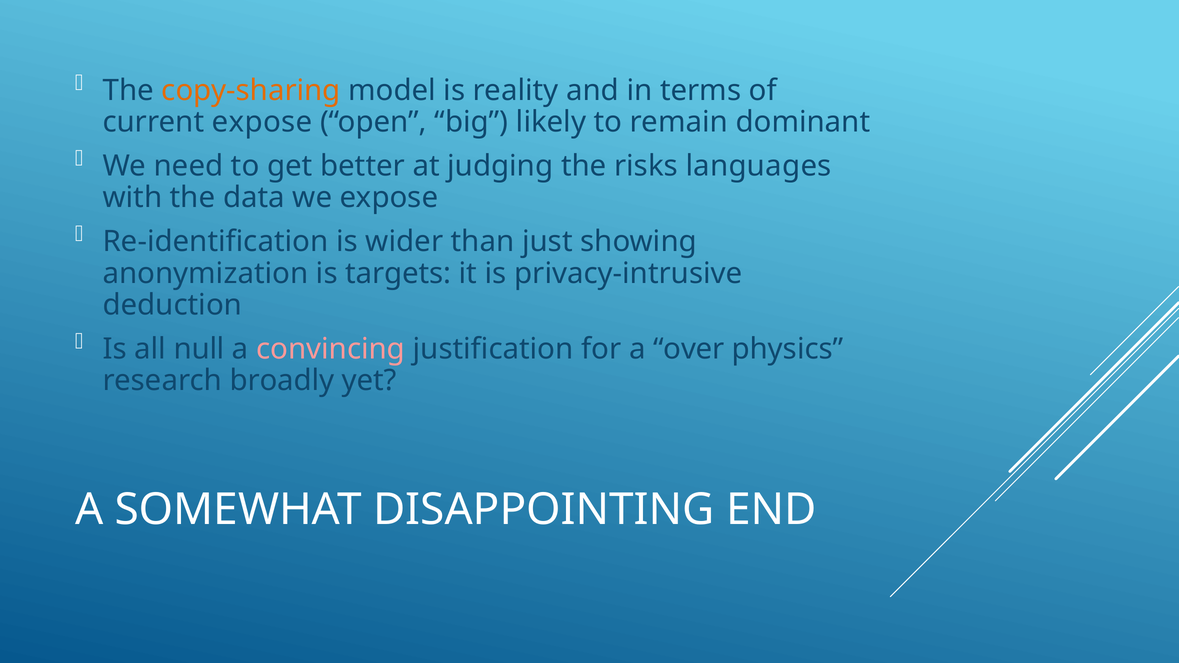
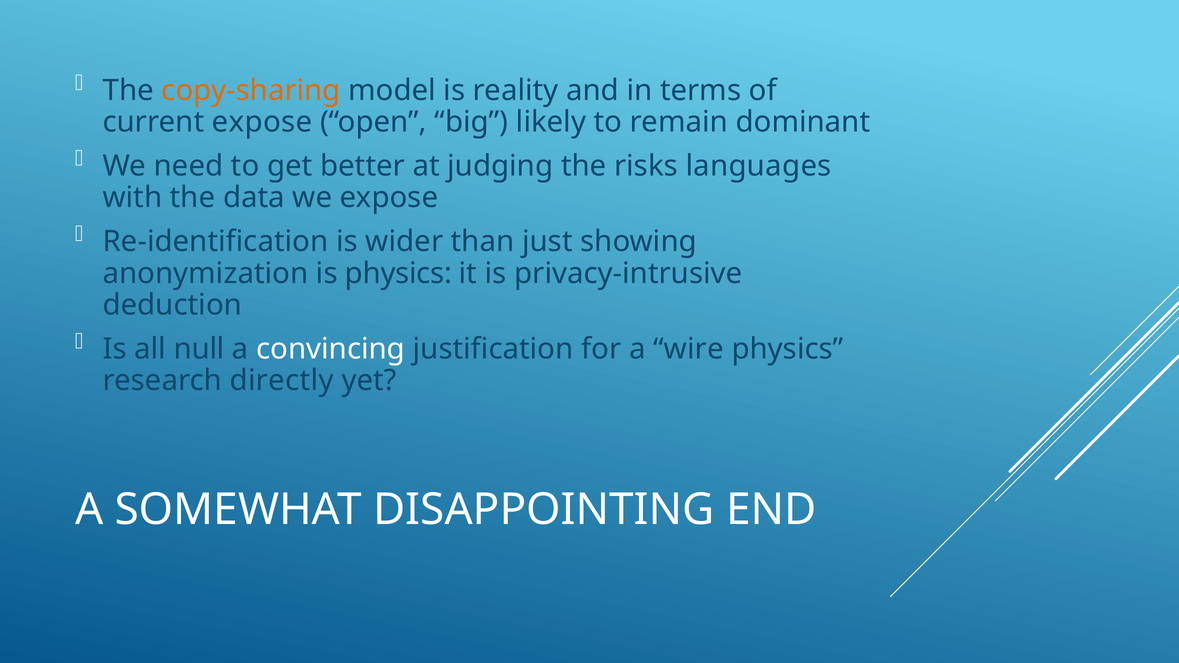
is targets: targets -> physics (398, 273)
convincing colour: pink -> white (331, 349)
over: over -> wire (689, 349)
broadly: broadly -> directly (282, 381)
